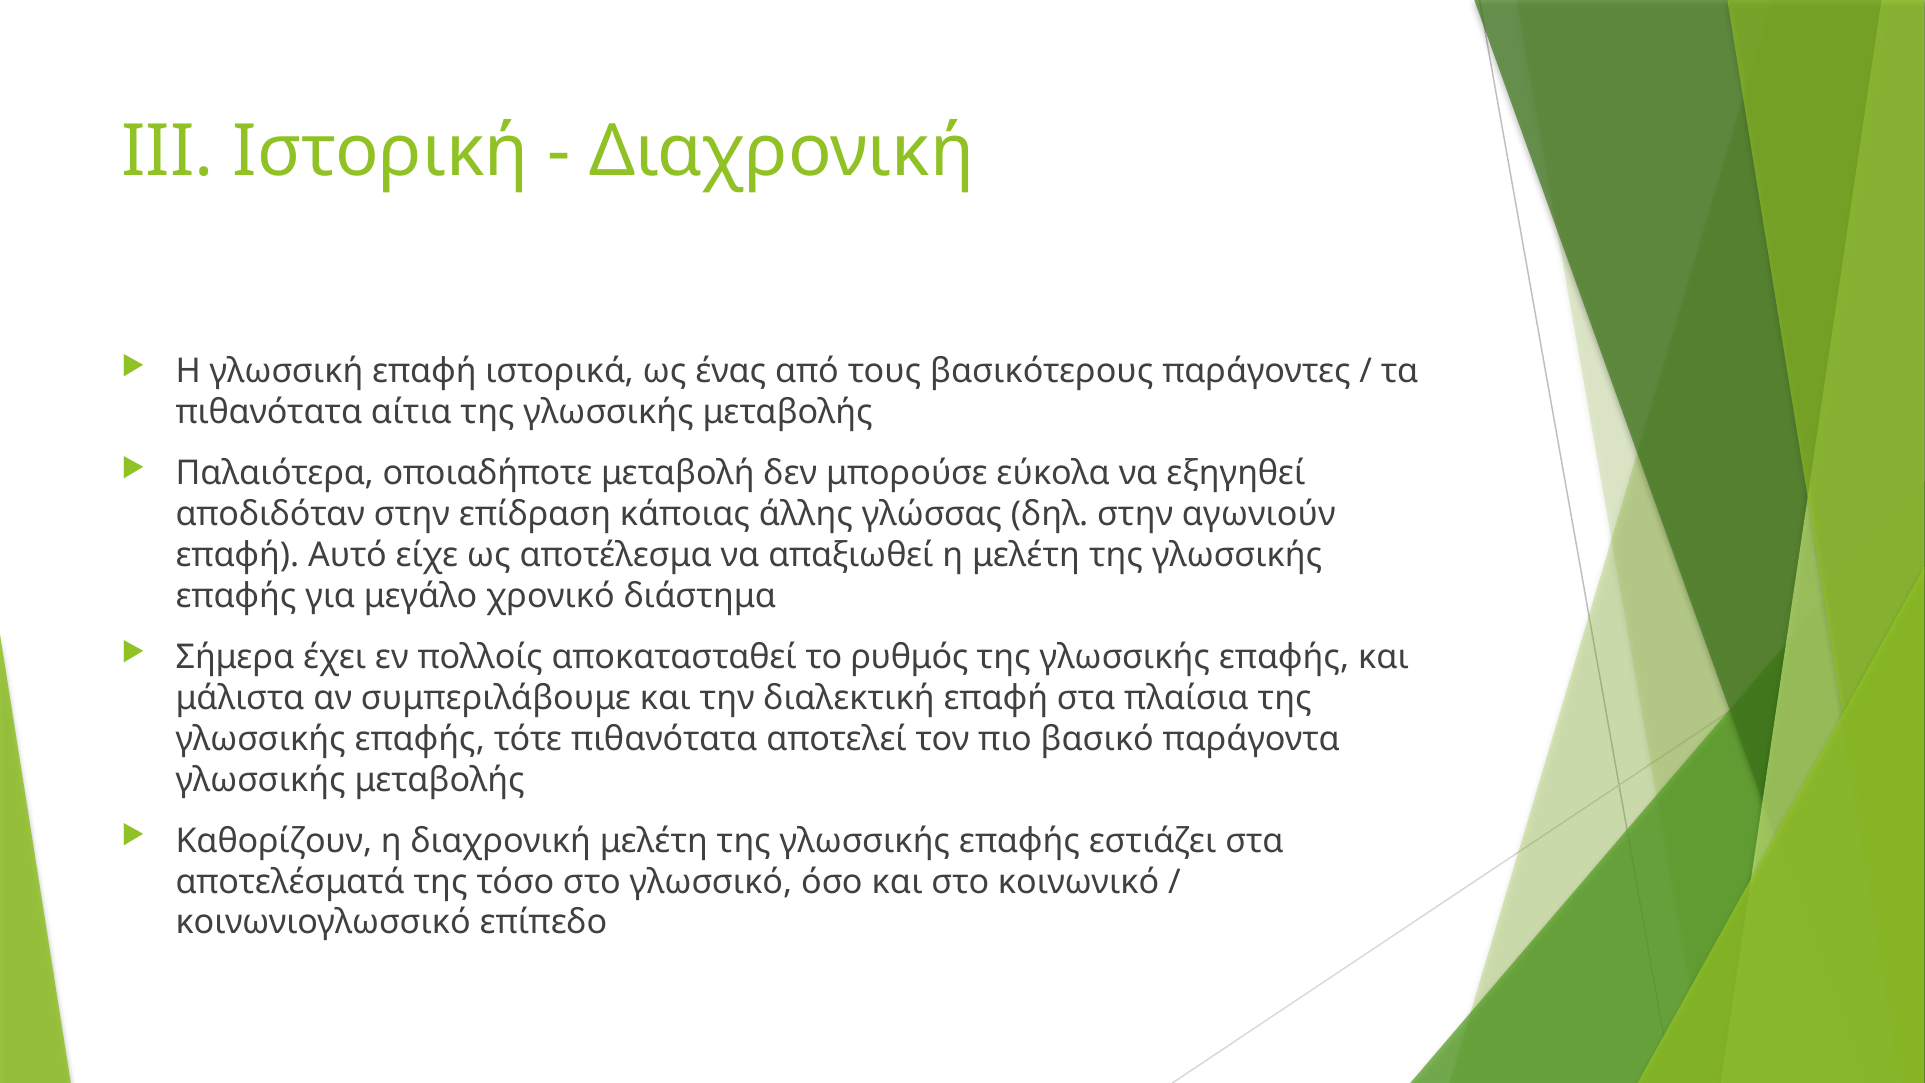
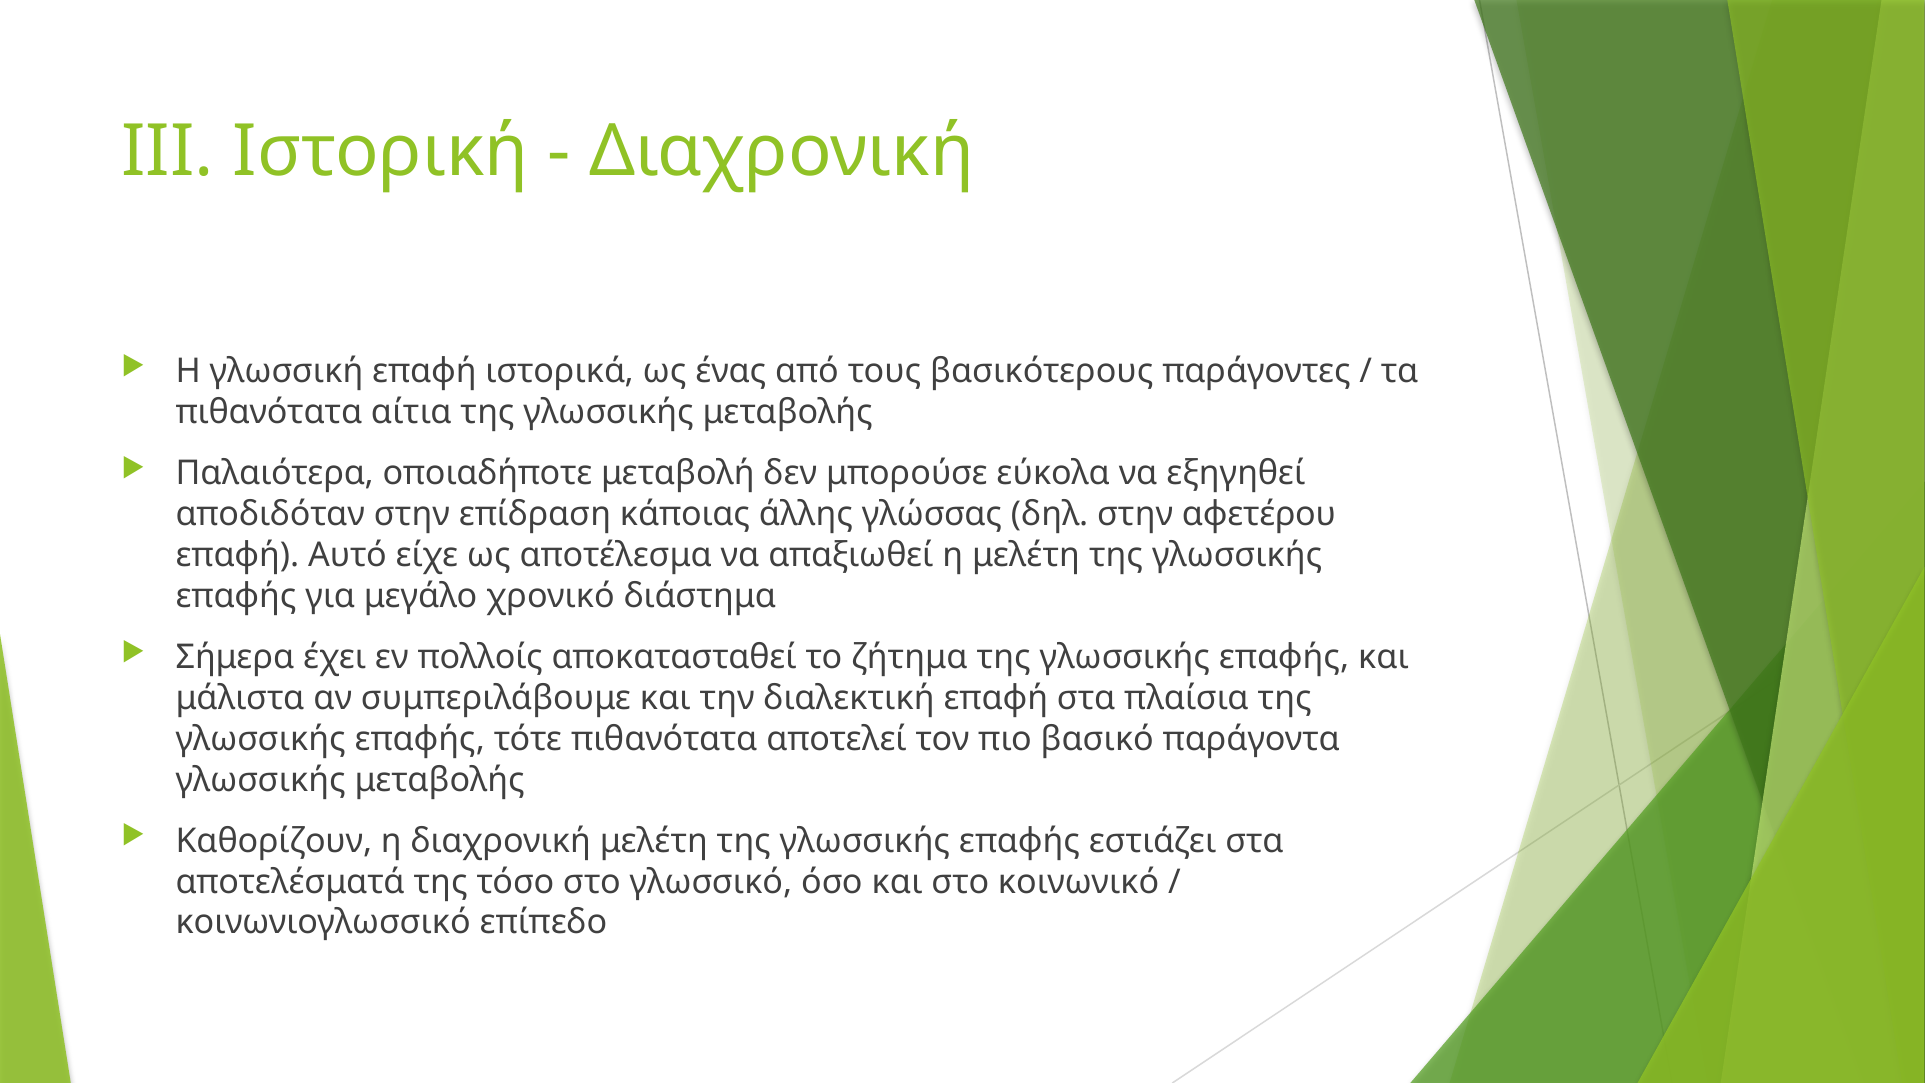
αγωνιούν: αγωνιούν -> αφετέρου (1259, 514)
ρυθμός: ρυθμός -> ζήτημα (909, 657)
